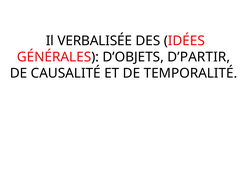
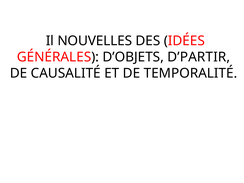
VERBALISÉE: VERBALISÉE -> NOUVELLES (95, 41)
